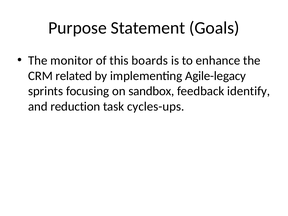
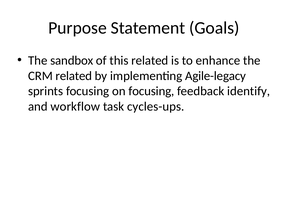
monitor: monitor -> sandbox (72, 60)
this boards: boards -> related (150, 60)
on sandbox: sandbox -> focusing (151, 91)
reduction: reduction -> workflow (75, 107)
